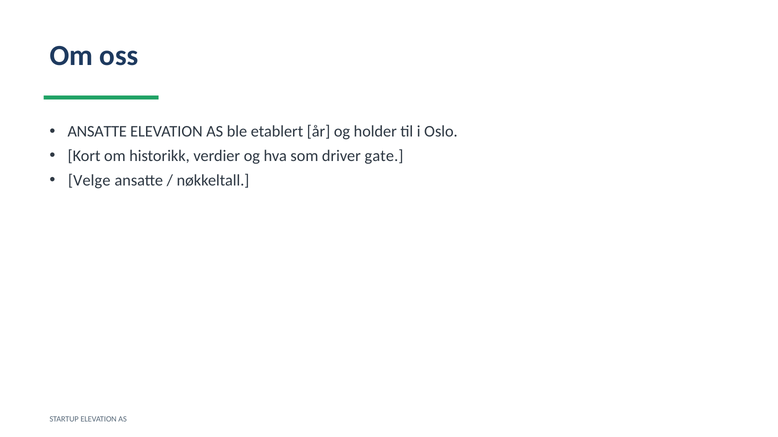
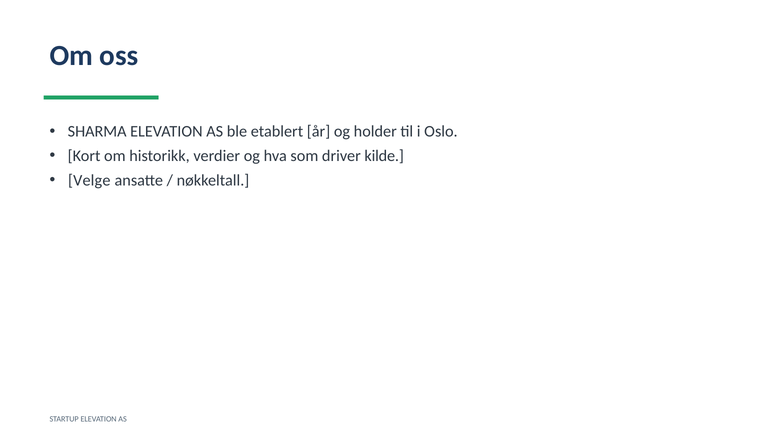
ANSATTE: ANSATTE -> SHARMA (97, 132)
gate: gate -> kilde (384, 156)
